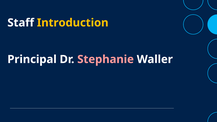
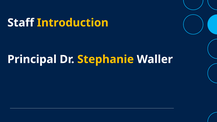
Stephanie colour: pink -> yellow (106, 59)
